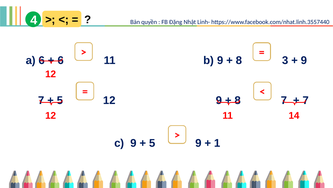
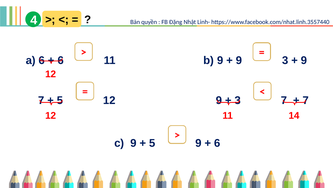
8: 8 -> 9 (239, 60)
8: 8 -> 3 (238, 100)
1: 1 -> 6 (217, 143)
